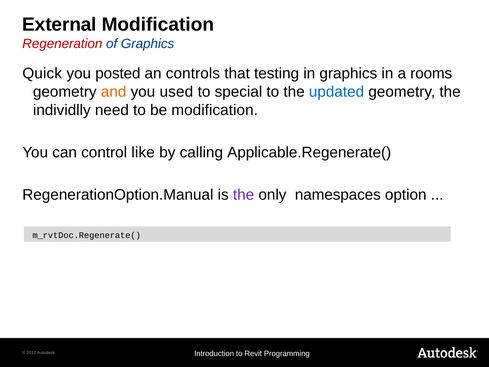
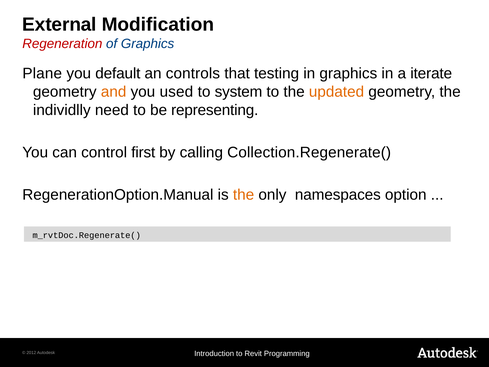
Quick: Quick -> Plane (42, 73)
posted: posted -> default (118, 73)
rooms: rooms -> iterate (431, 73)
special: special -> system (239, 92)
updated colour: blue -> orange (337, 92)
be modification: modification -> representing (215, 110)
like: like -> first (143, 152)
Applicable.Regenerate(: Applicable.Regenerate( -> Collection.Regenerate( (309, 152)
the colour: purple -> orange (244, 195)
